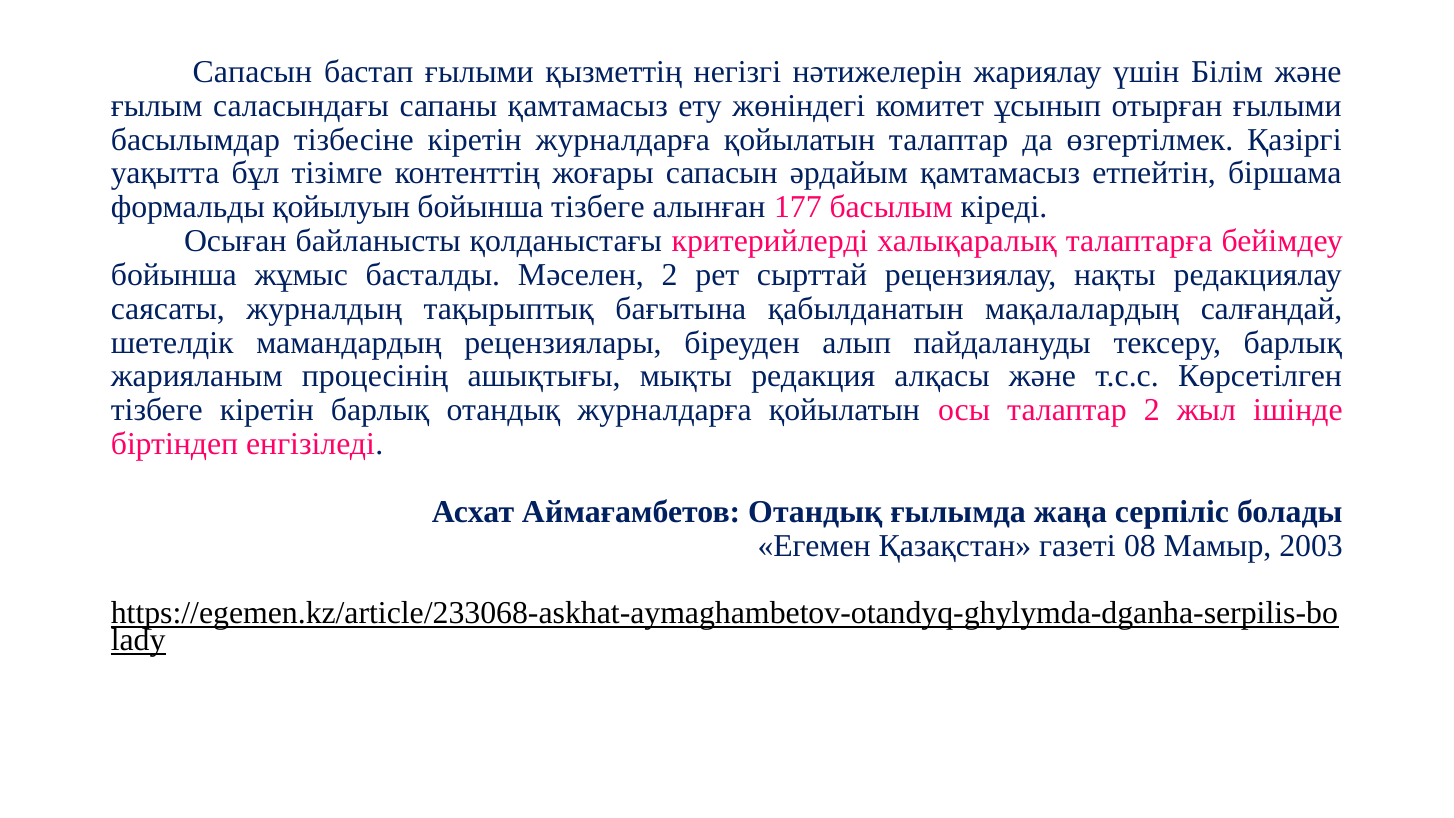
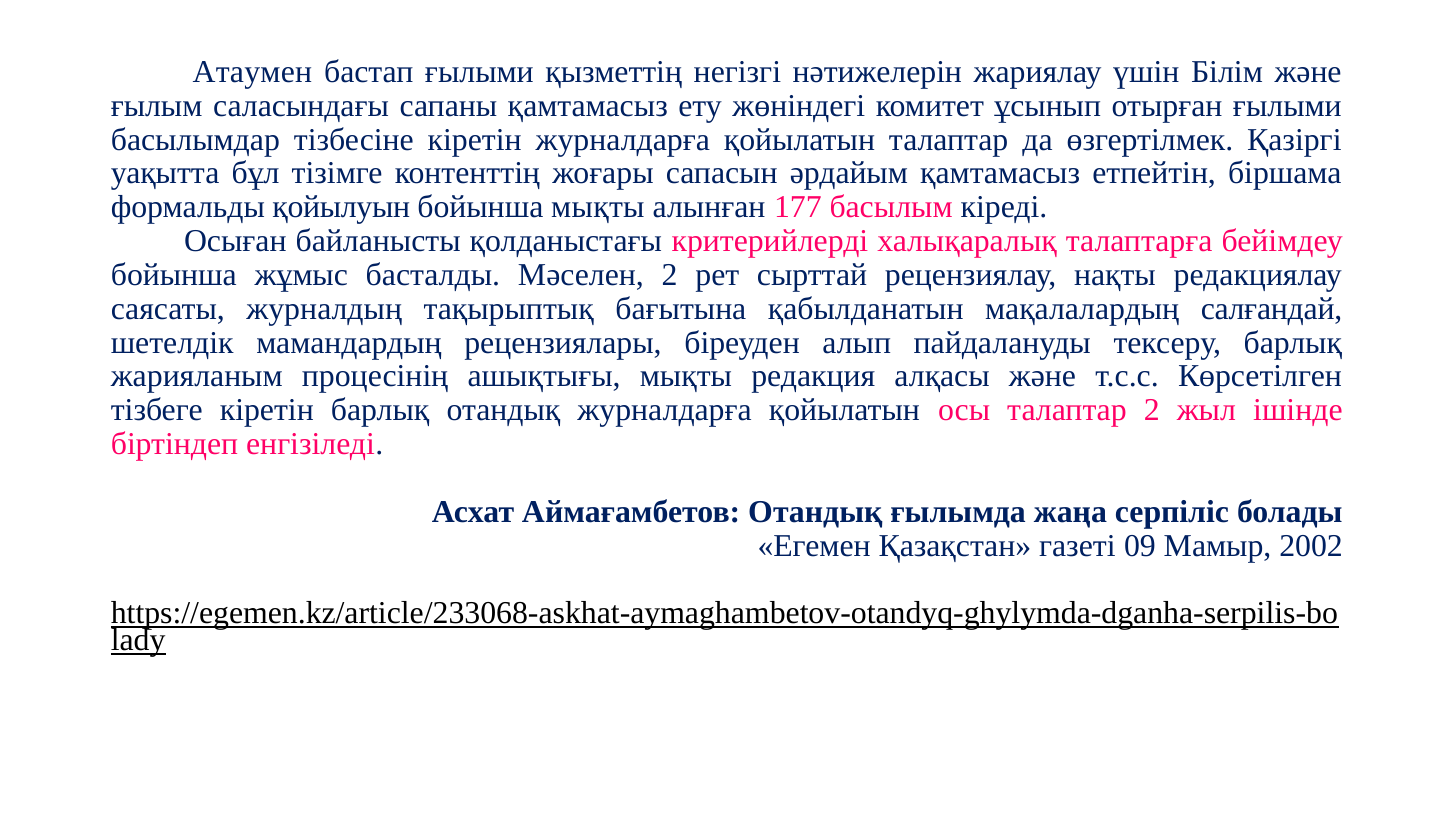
Сапасын: Сапасын -> Атаумен (252, 72)
бойынша тізбеге: тізбеге -> мықты (598, 207)
08: 08 -> 09 (1140, 545)
2003: 2003 -> 2002 (1311, 545)
